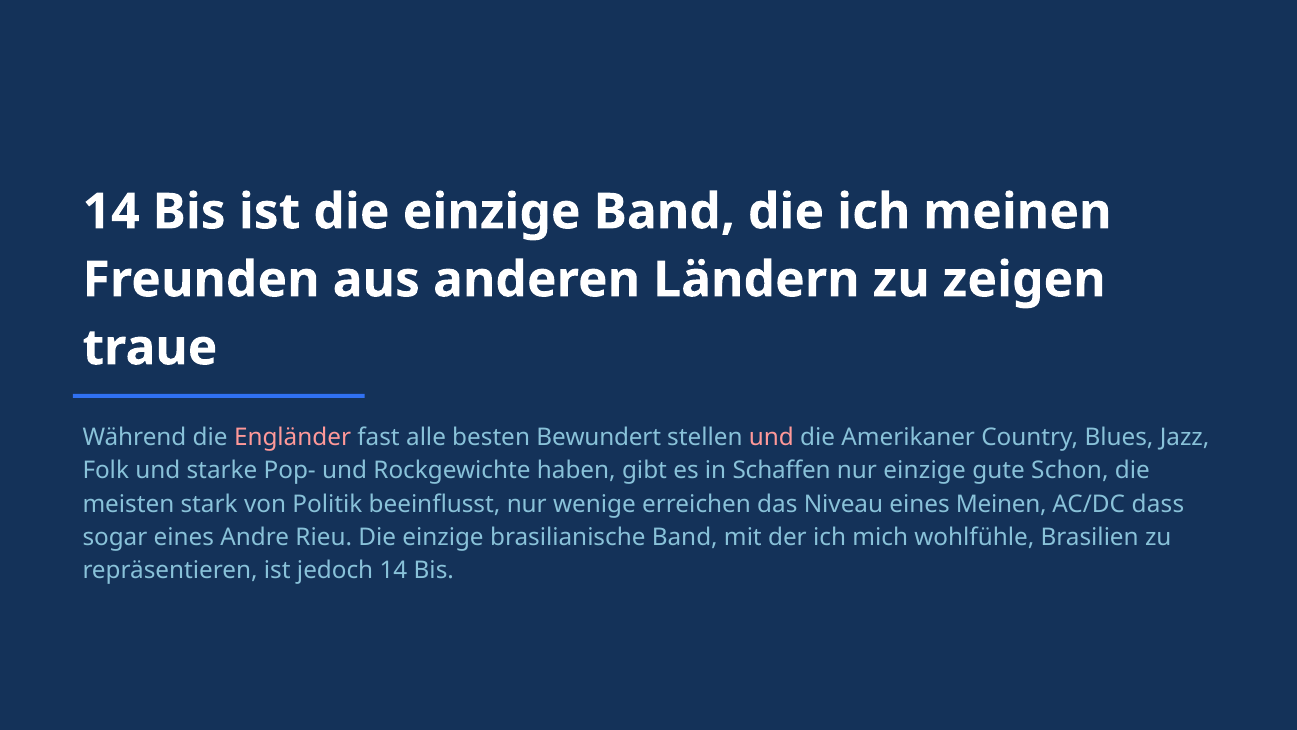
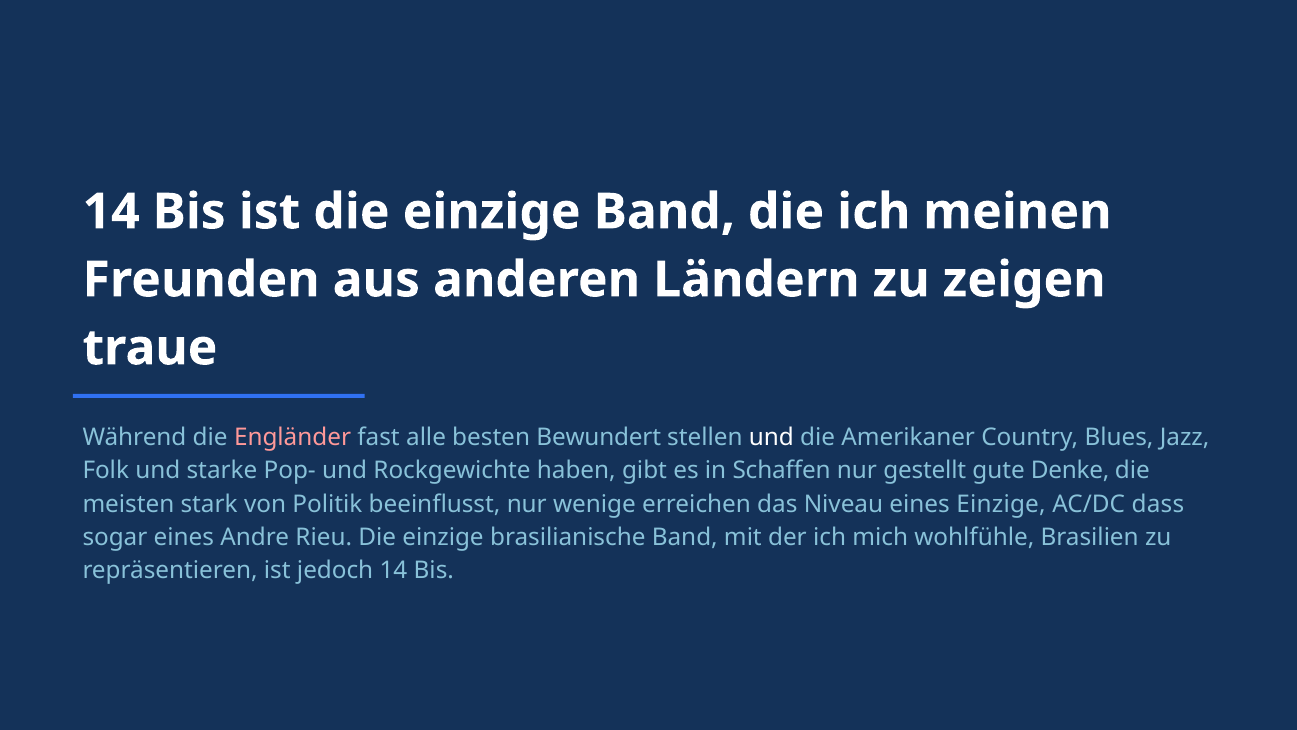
und colour: pink -> white (771, 438)
nur einzige: einzige -> gestellt (925, 471)
Schon: Schon -> Denke (1070, 471)
eines Meinen: Meinen -> Einzige (1001, 504)
